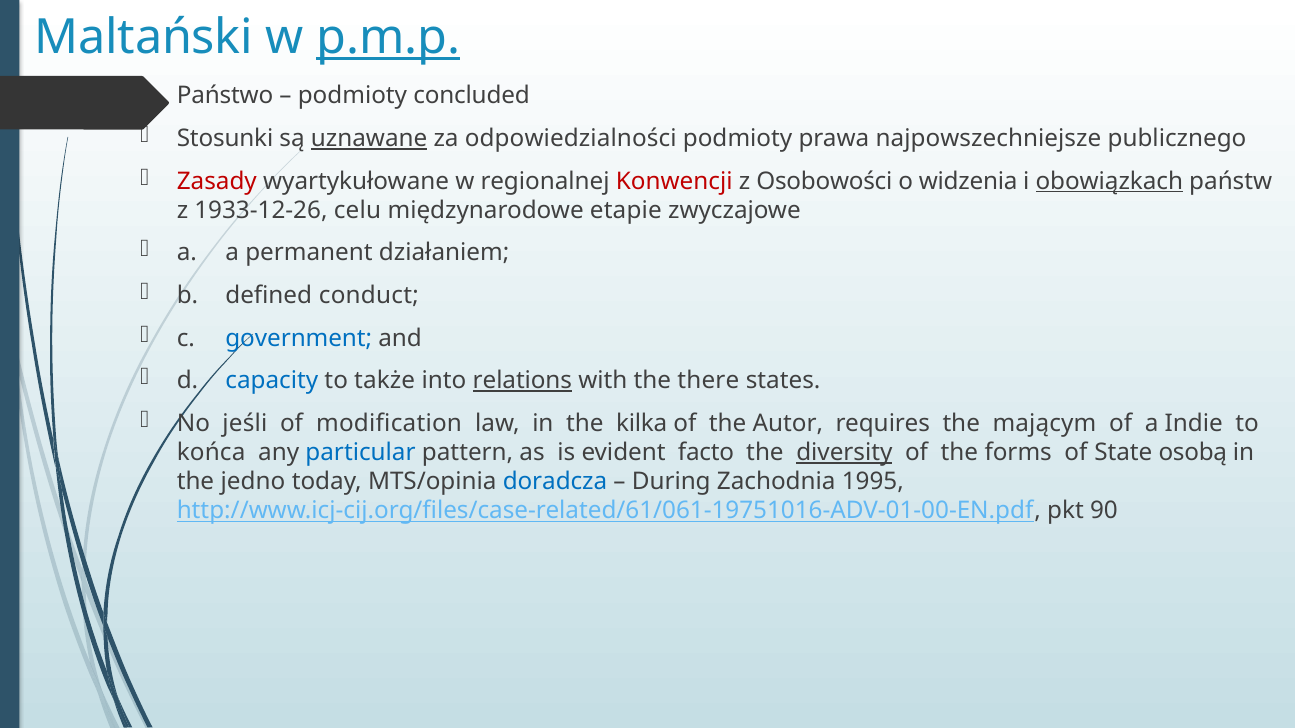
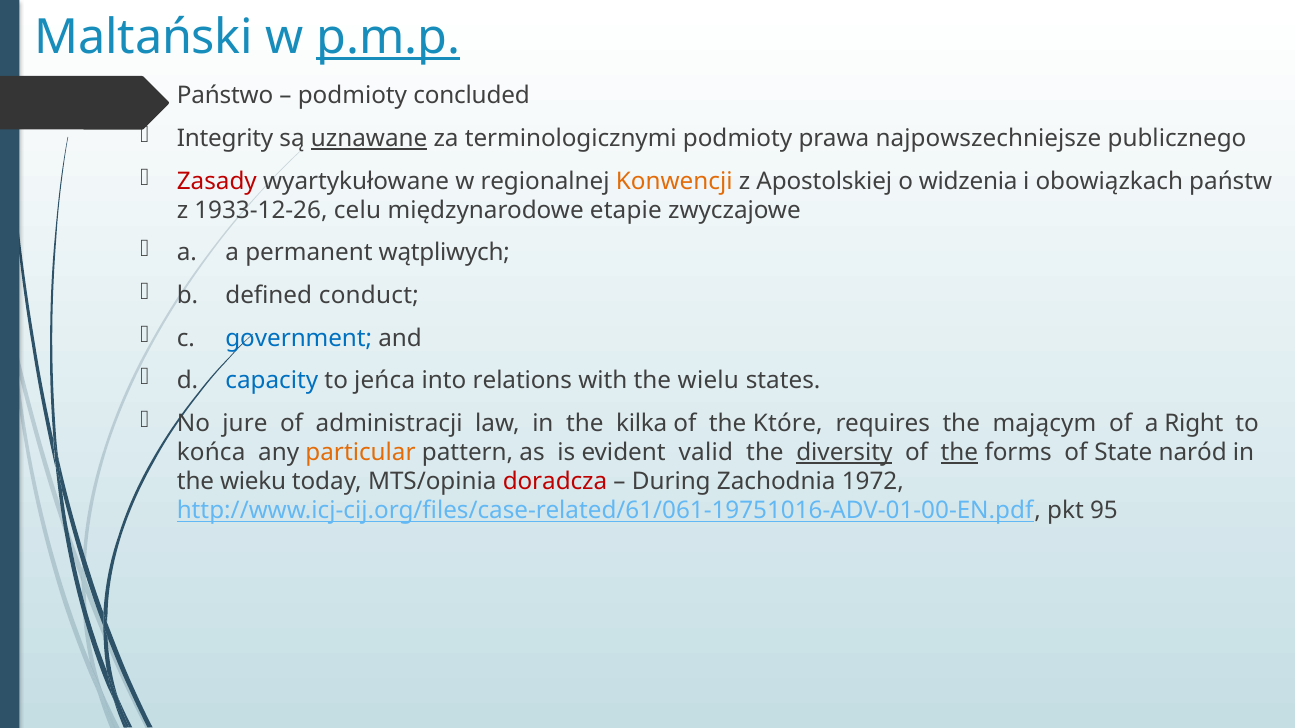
Stosunki: Stosunki -> Integrity (225, 139)
odpowiedzialności: odpowiedzialności -> terminologicznymi (571, 139)
Konwencji colour: red -> orange (674, 181)
Osobowości: Osobowości -> Apostolskiej (824, 181)
obowiązkach underline: present -> none (1109, 181)
działaniem: działaniem -> wątpliwych (444, 253)
także: także -> jeńca (385, 381)
relations underline: present -> none (522, 381)
there: there -> wielu (708, 381)
jeśli: jeśli -> jure (245, 424)
modification: modification -> administracji (389, 424)
Autor: Autor -> Które (788, 424)
Indie: Indie -> Right (1194, 424)
particular colour: blue -> orange (361, 453)
facto: facto -> valid (706, 453)
the underline: none -> present (959, 453)
osobą: osobą -> naród (1193, 453)
jedno: jedno -> wieku (253, 482)
doradcza colour: blue -> red (555, 482)
1995: 1995 -> 1972 (873, 482)
90: 90 -> 95 (1104, 511)
